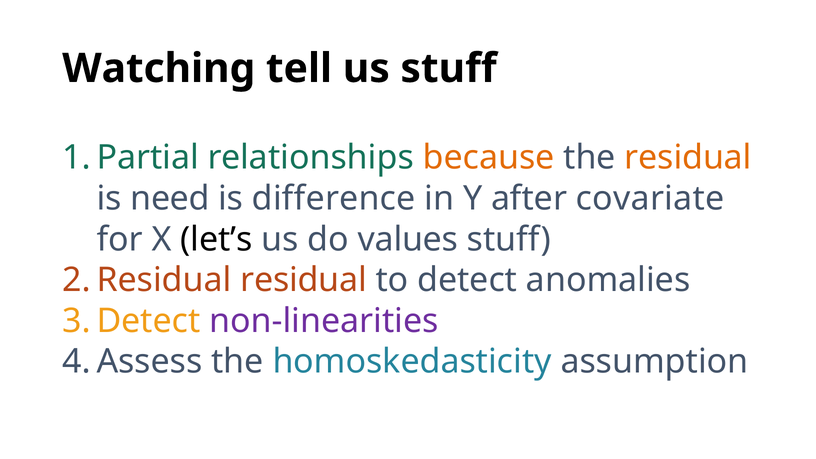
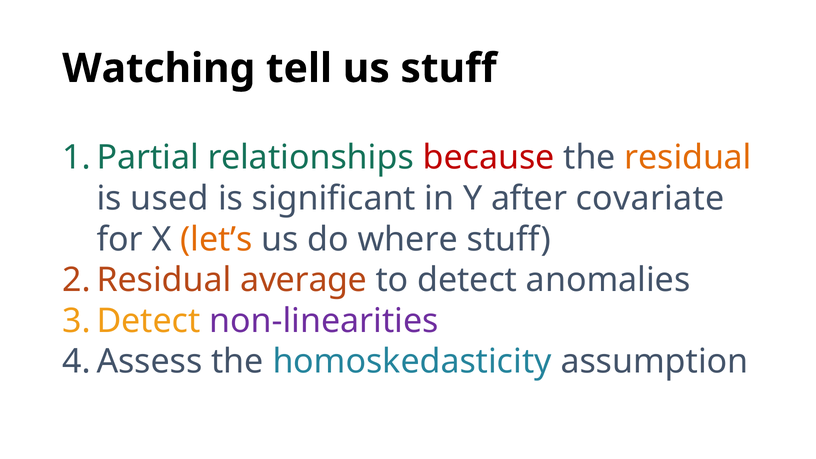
because colour: orange -> red (489, 158)
need: need -> used (170, 198)
difference: difference -> significant (334, 198)
let’s colour: black -> orange (216, 239)
values: values -> where (408, 239)
residual: residual -> average (304, 280)
